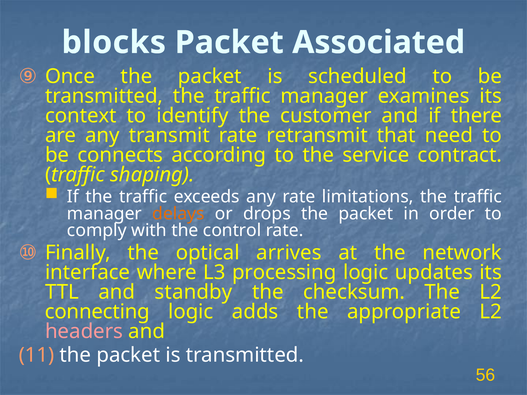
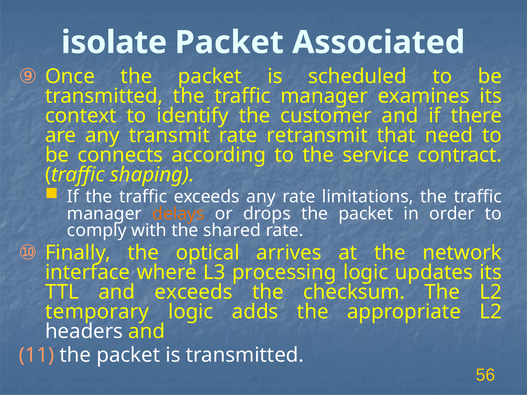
blocks: blocks -> isolate (114, 42)
control: control -> shared (232, 231)
and standby: standby -> exceeds (194, 292)
connecting: connecting -> temporary (97, 312)
headers colour: pink -> white (84, 332)
